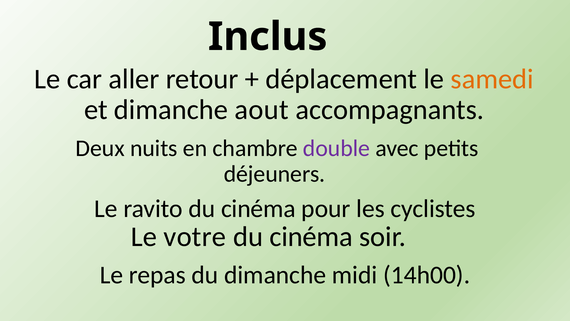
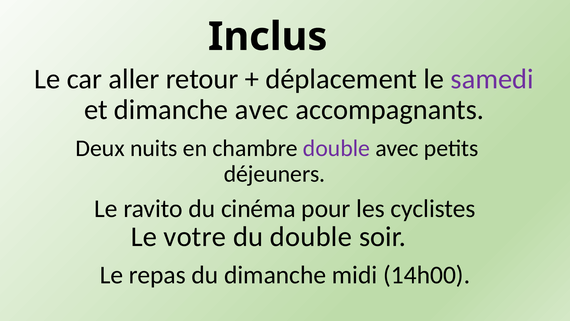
samedi colour: orange -> purple (492, 79)
dimanche aout: aout -> avec (262, 110)
cinéma: cinéma -> double (311, 237)
